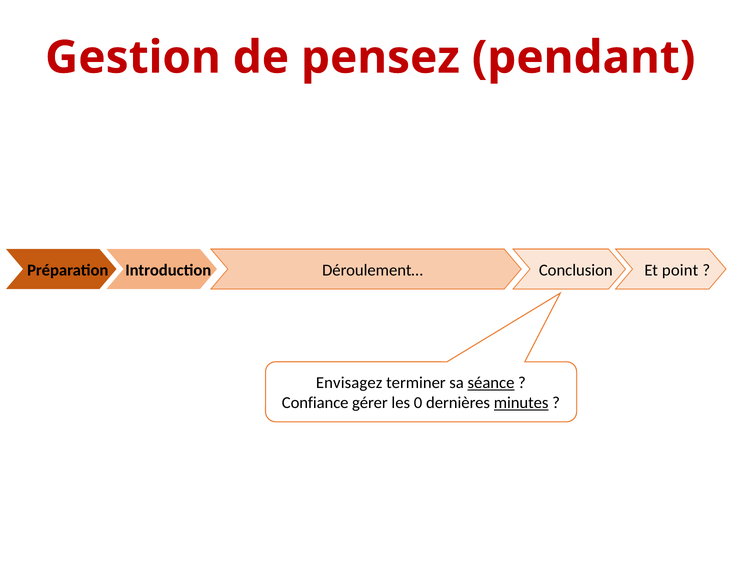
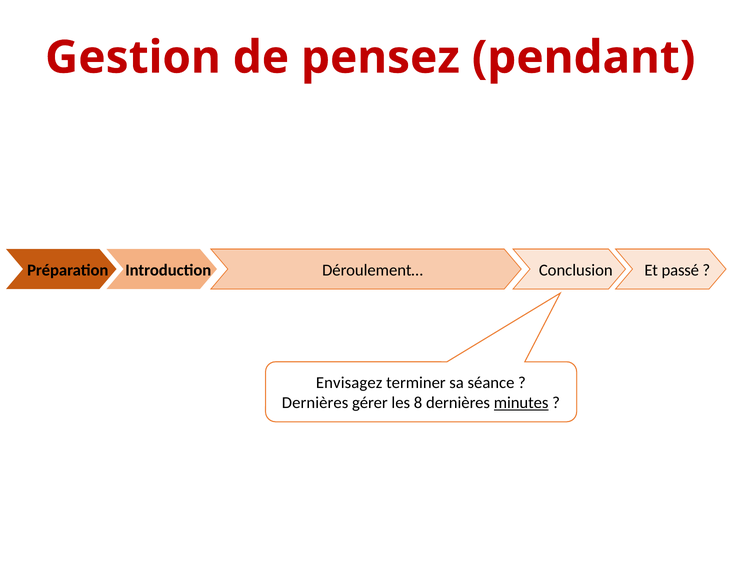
point: point -> passé (680, 270)
séance underline: present -> none (491, 383)
Confiance: Confiance -> Dernières (315, 403)
0: 0 -> 8 (418, 403)
